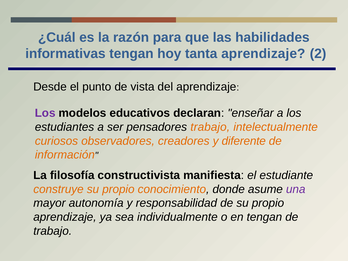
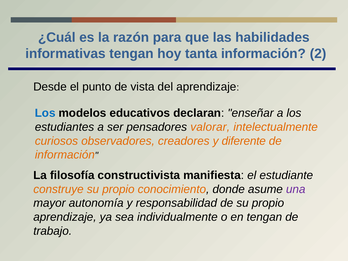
tanta aprendizaje: aprendizaje -> información (263, 54)
Los colour: purple -> blue (45, 113)
pensadores trabajo: trabajo -> valorar (210, 127)
